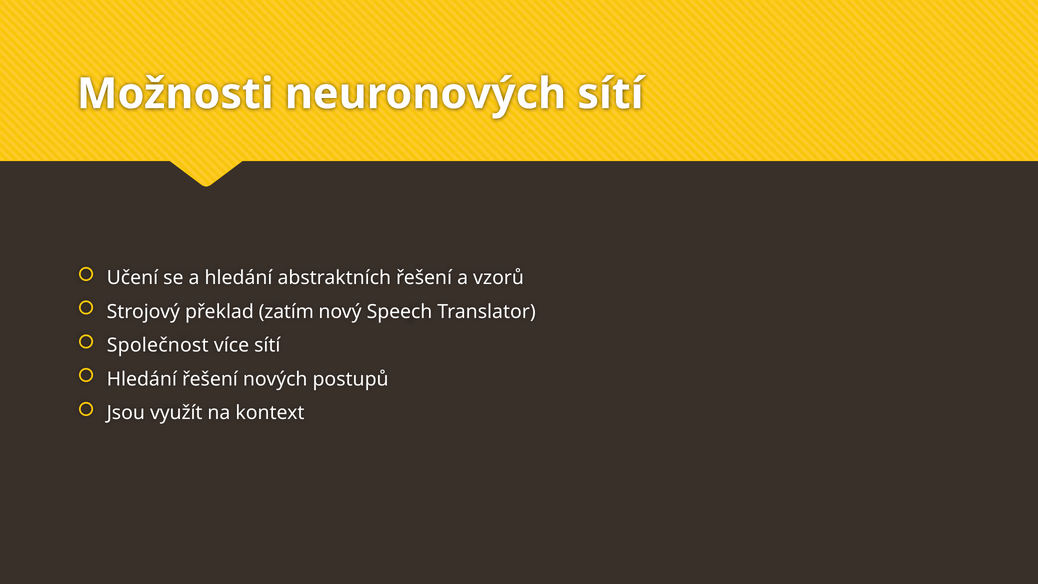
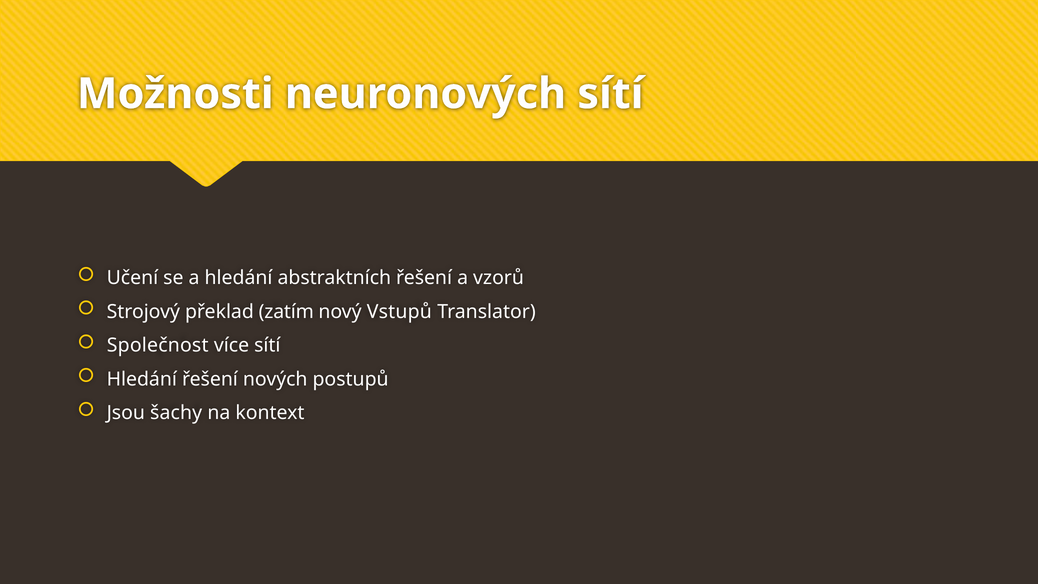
Speech: Speech -> Vstupů (399, 312)
využít: využít -> šachy (176, 413)
